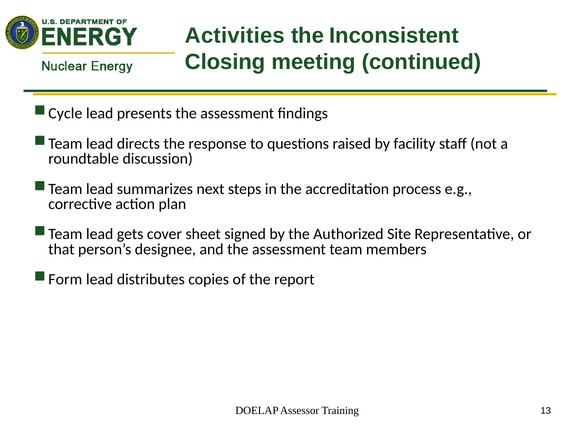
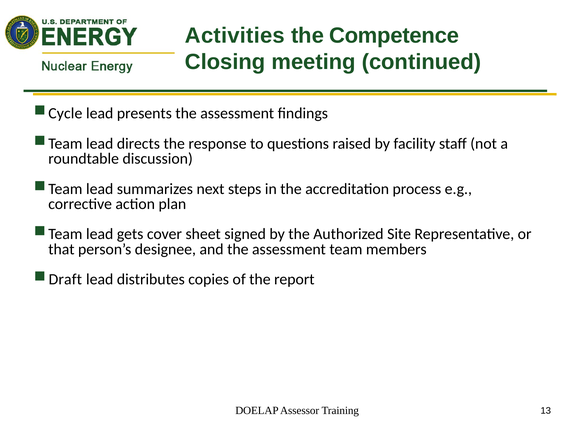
Inconsistent: Inconsistent -> Competence (394, 35)
Form: Form -> Draft (65, 280)
